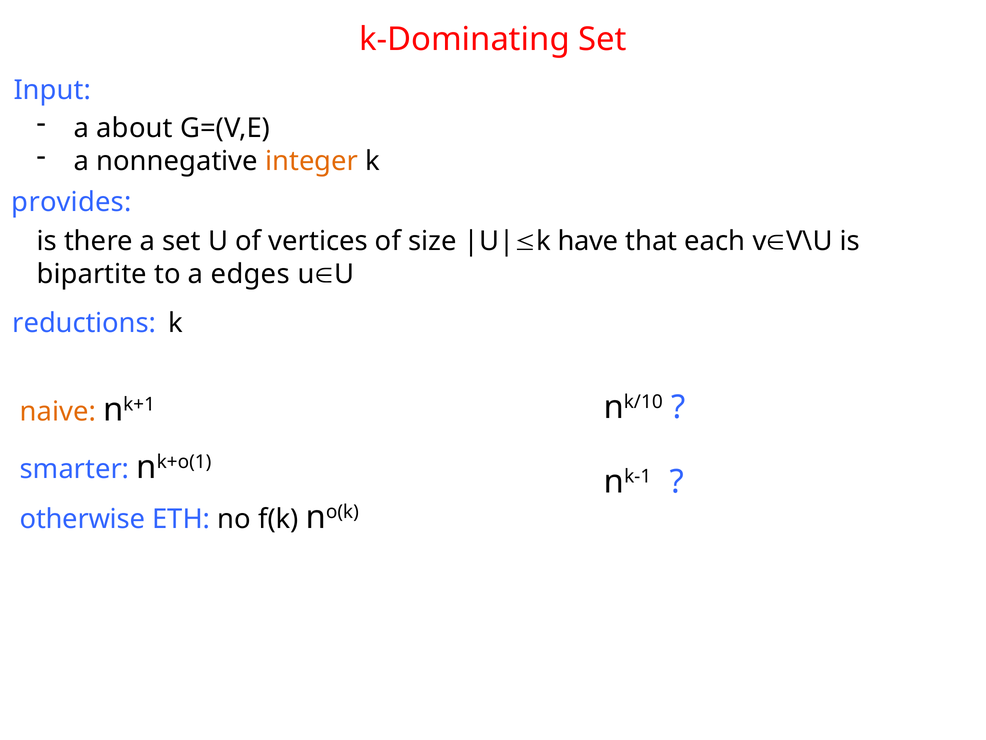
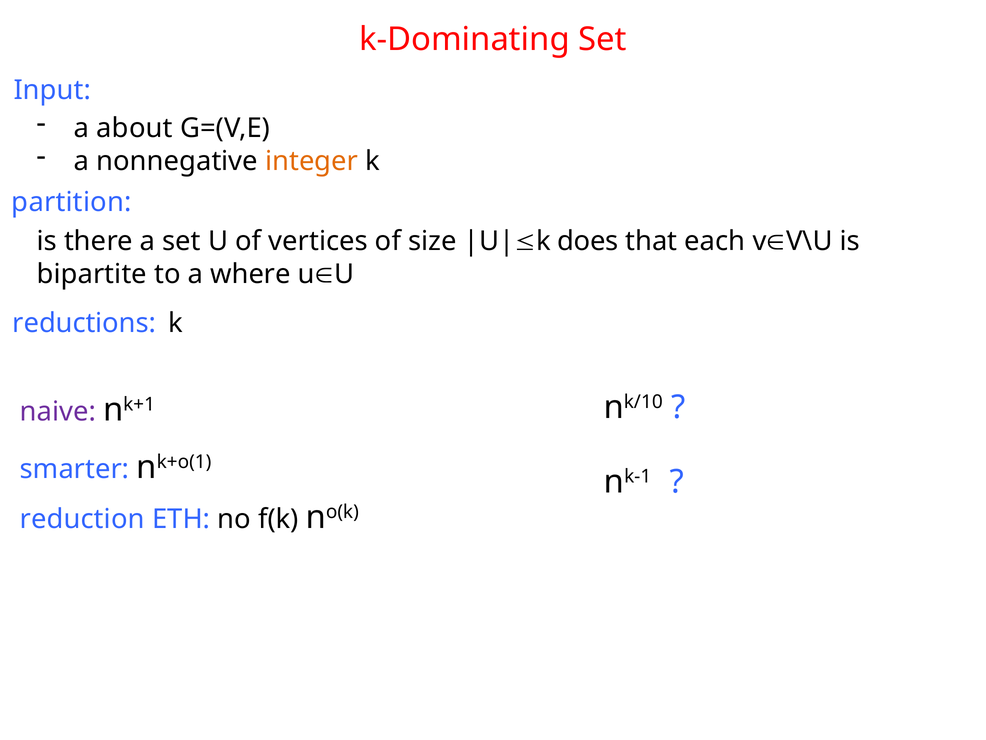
provides: provides -> partition (72, 202)
have: have -> does (588, 241)
edges: edges -> where (250, 274)
naive colour: orange -> purple (58, 411)
otherwise: otherwise -> reduction (82, 519)
